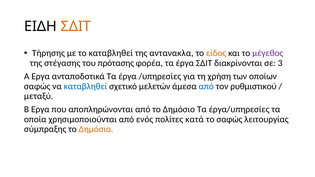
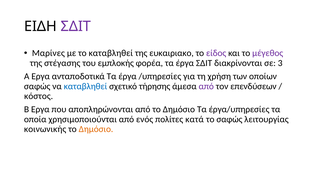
ΣΔΙΤ colour: orange -> purple (76, 26)
Τήρησης: Τήρησης -> Μαρίνες (48, 53)
αντανακλα: αντανακλα -> ευκαιριακο (172, 53)
είδος colour: orange -> purple (216, 53)
πρότασης: πρότασης -> εμπλοκής (116, 63)
μελετών: μελετών -> τήρησης (155, 86)
από colour: blue -> purple (206, 86)
ρυθμιστικού: ρυθμιστικού -> επενδύσεων (253, 86)
μεταξύ: μεταξύ -> κόστος (39, 96)
σύμπραξης: σύμπραξης -> κοινωνικής (45, 129)
